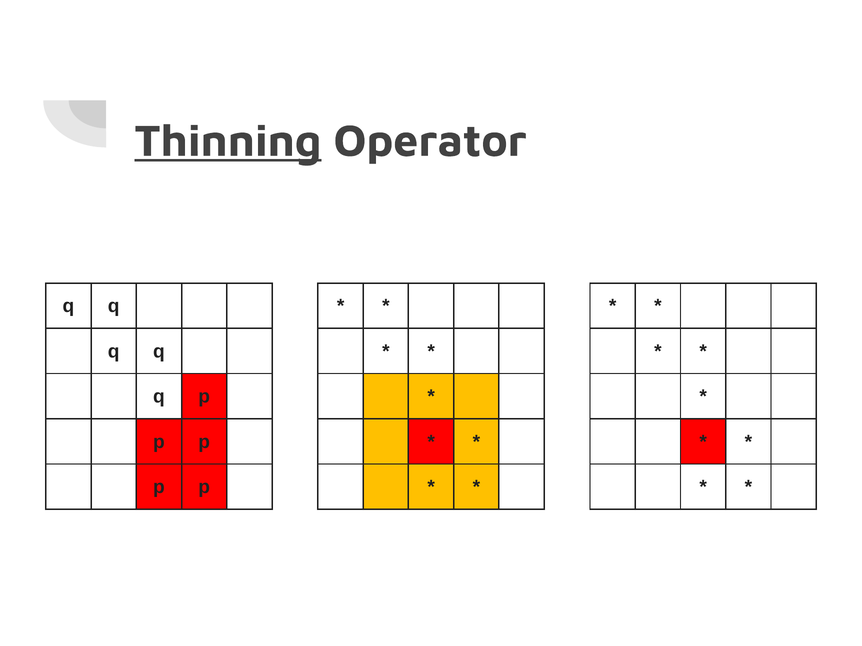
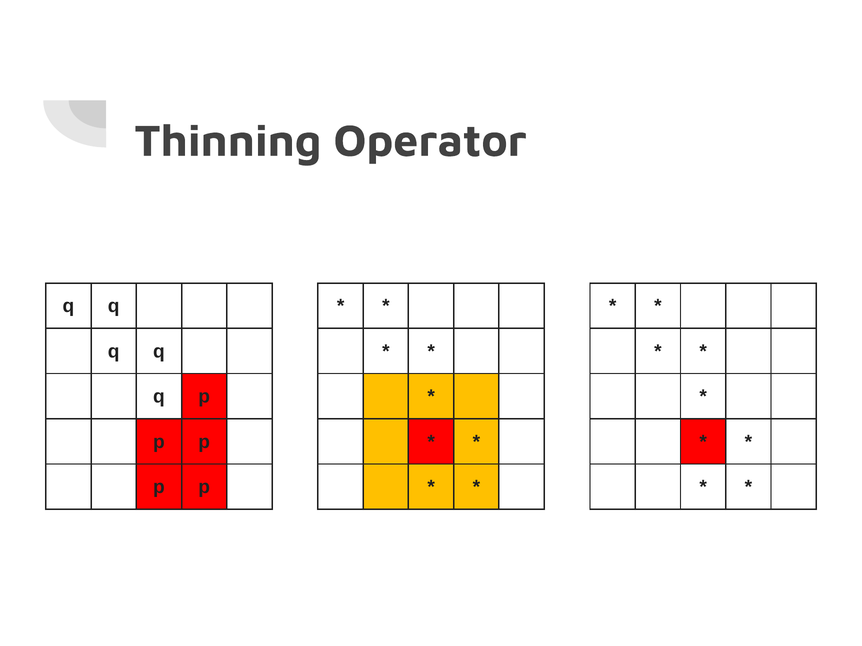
Thinning underline: present -> none (228, 141)
